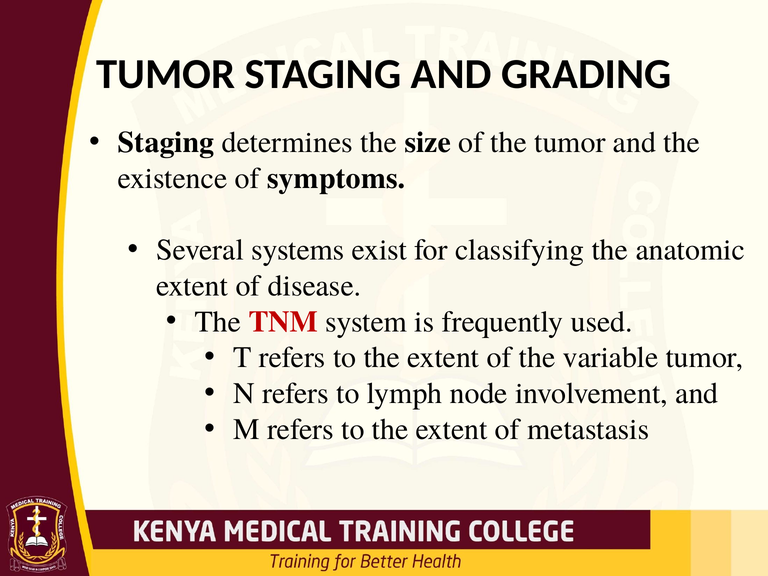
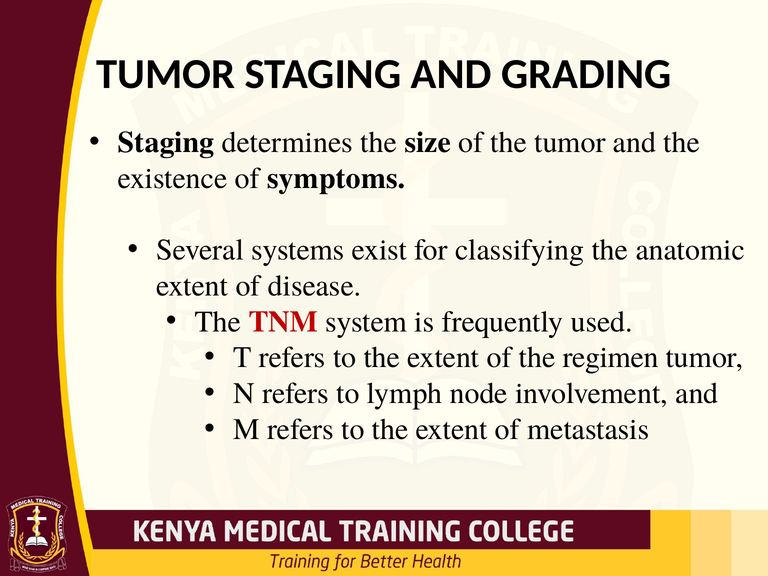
variable: variable -> regimen (611, 358)
